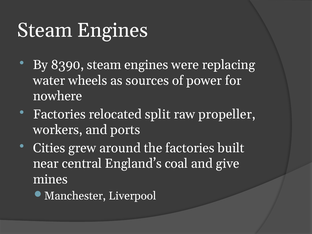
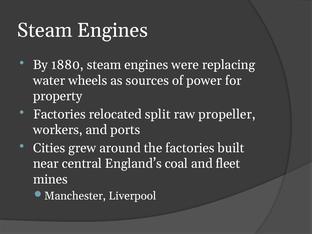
8390: 8390 -> 1880 (67, 65)
nowhere: nowhere -> property (58, 96)
give: give -> fleet (228, 164)
